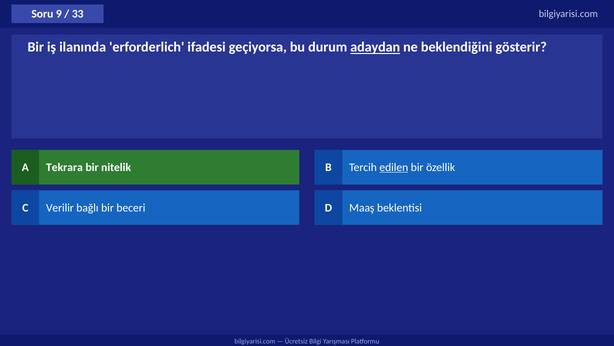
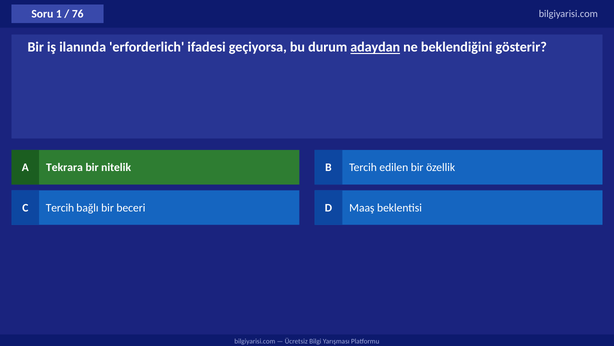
9: 9 -> 1 (59, 14)
33: 33 -> 76 (78, 14)
edilen underline: present -> none (394, 167)
C Verilir: Verilir -> Tercih (60, 207)
